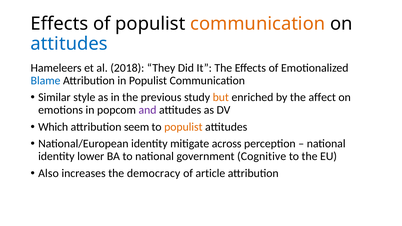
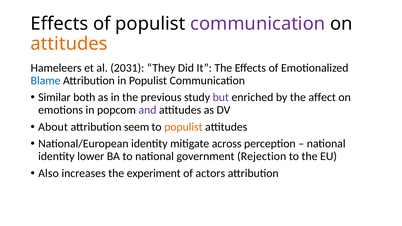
communication colour: orange -> purple (258, 24)
attitudes colour: blue -> orange (69, 44)
2018: 2018 -> 2031 (127, 68)
style: style -> both (84, 97)
but colour: orange -> purple (221, 97)
Which: Which -> About (53, 127)
Cognitive: Cognitive -> Rejection (262, 157)
democracy: democracy -> experiment (154, 173)
article: article -> actors (210, 173)
